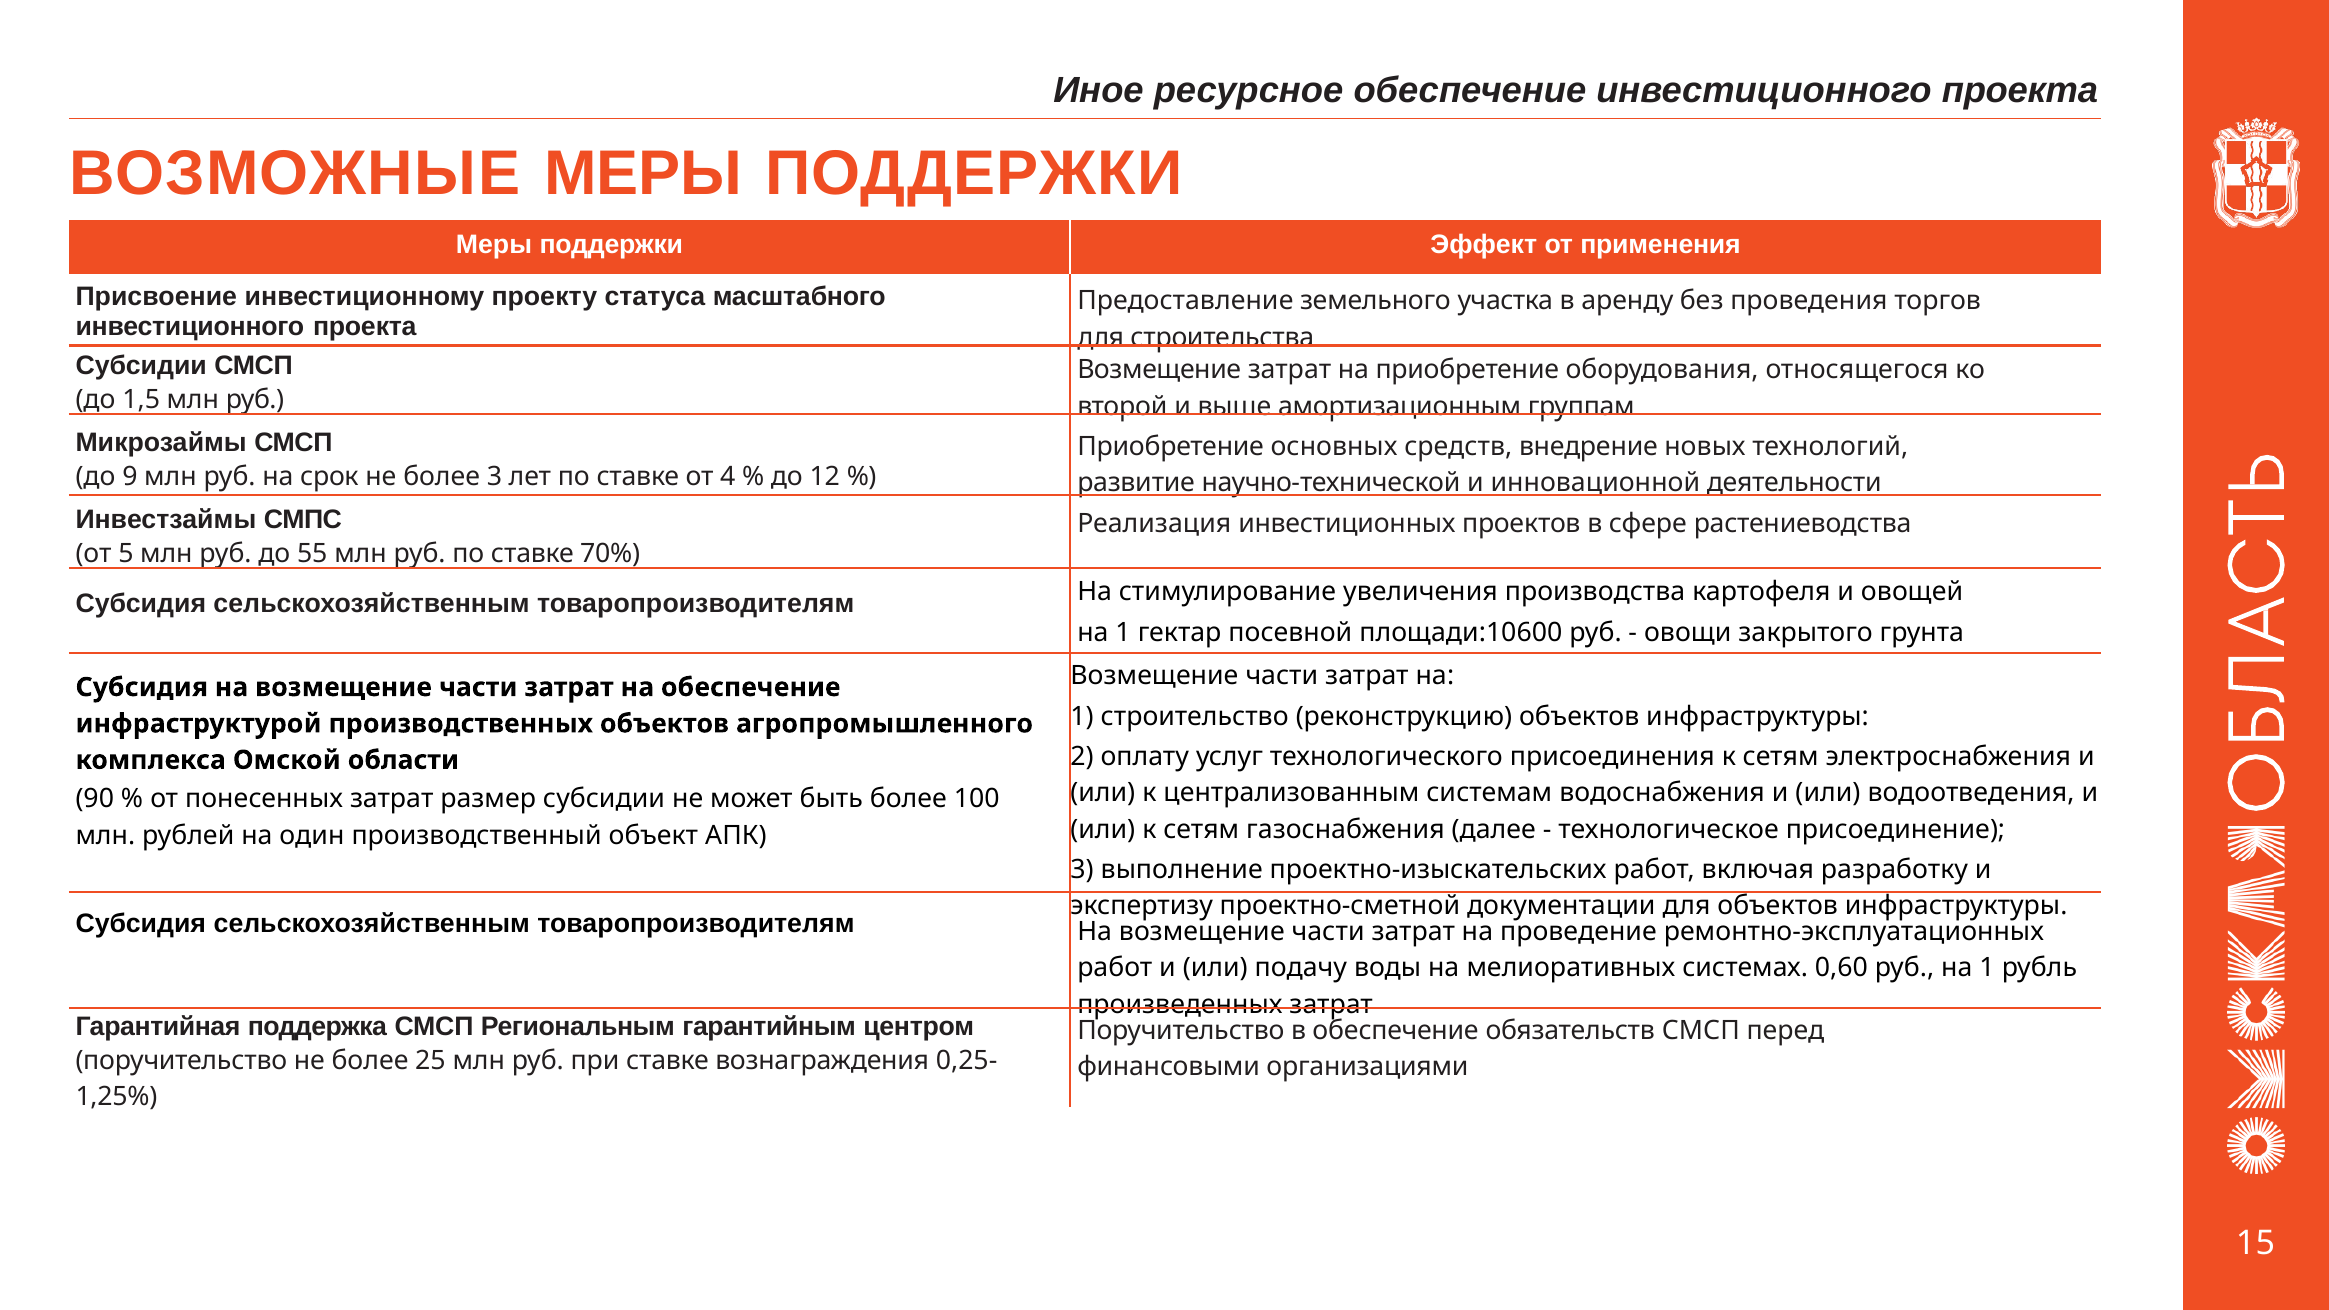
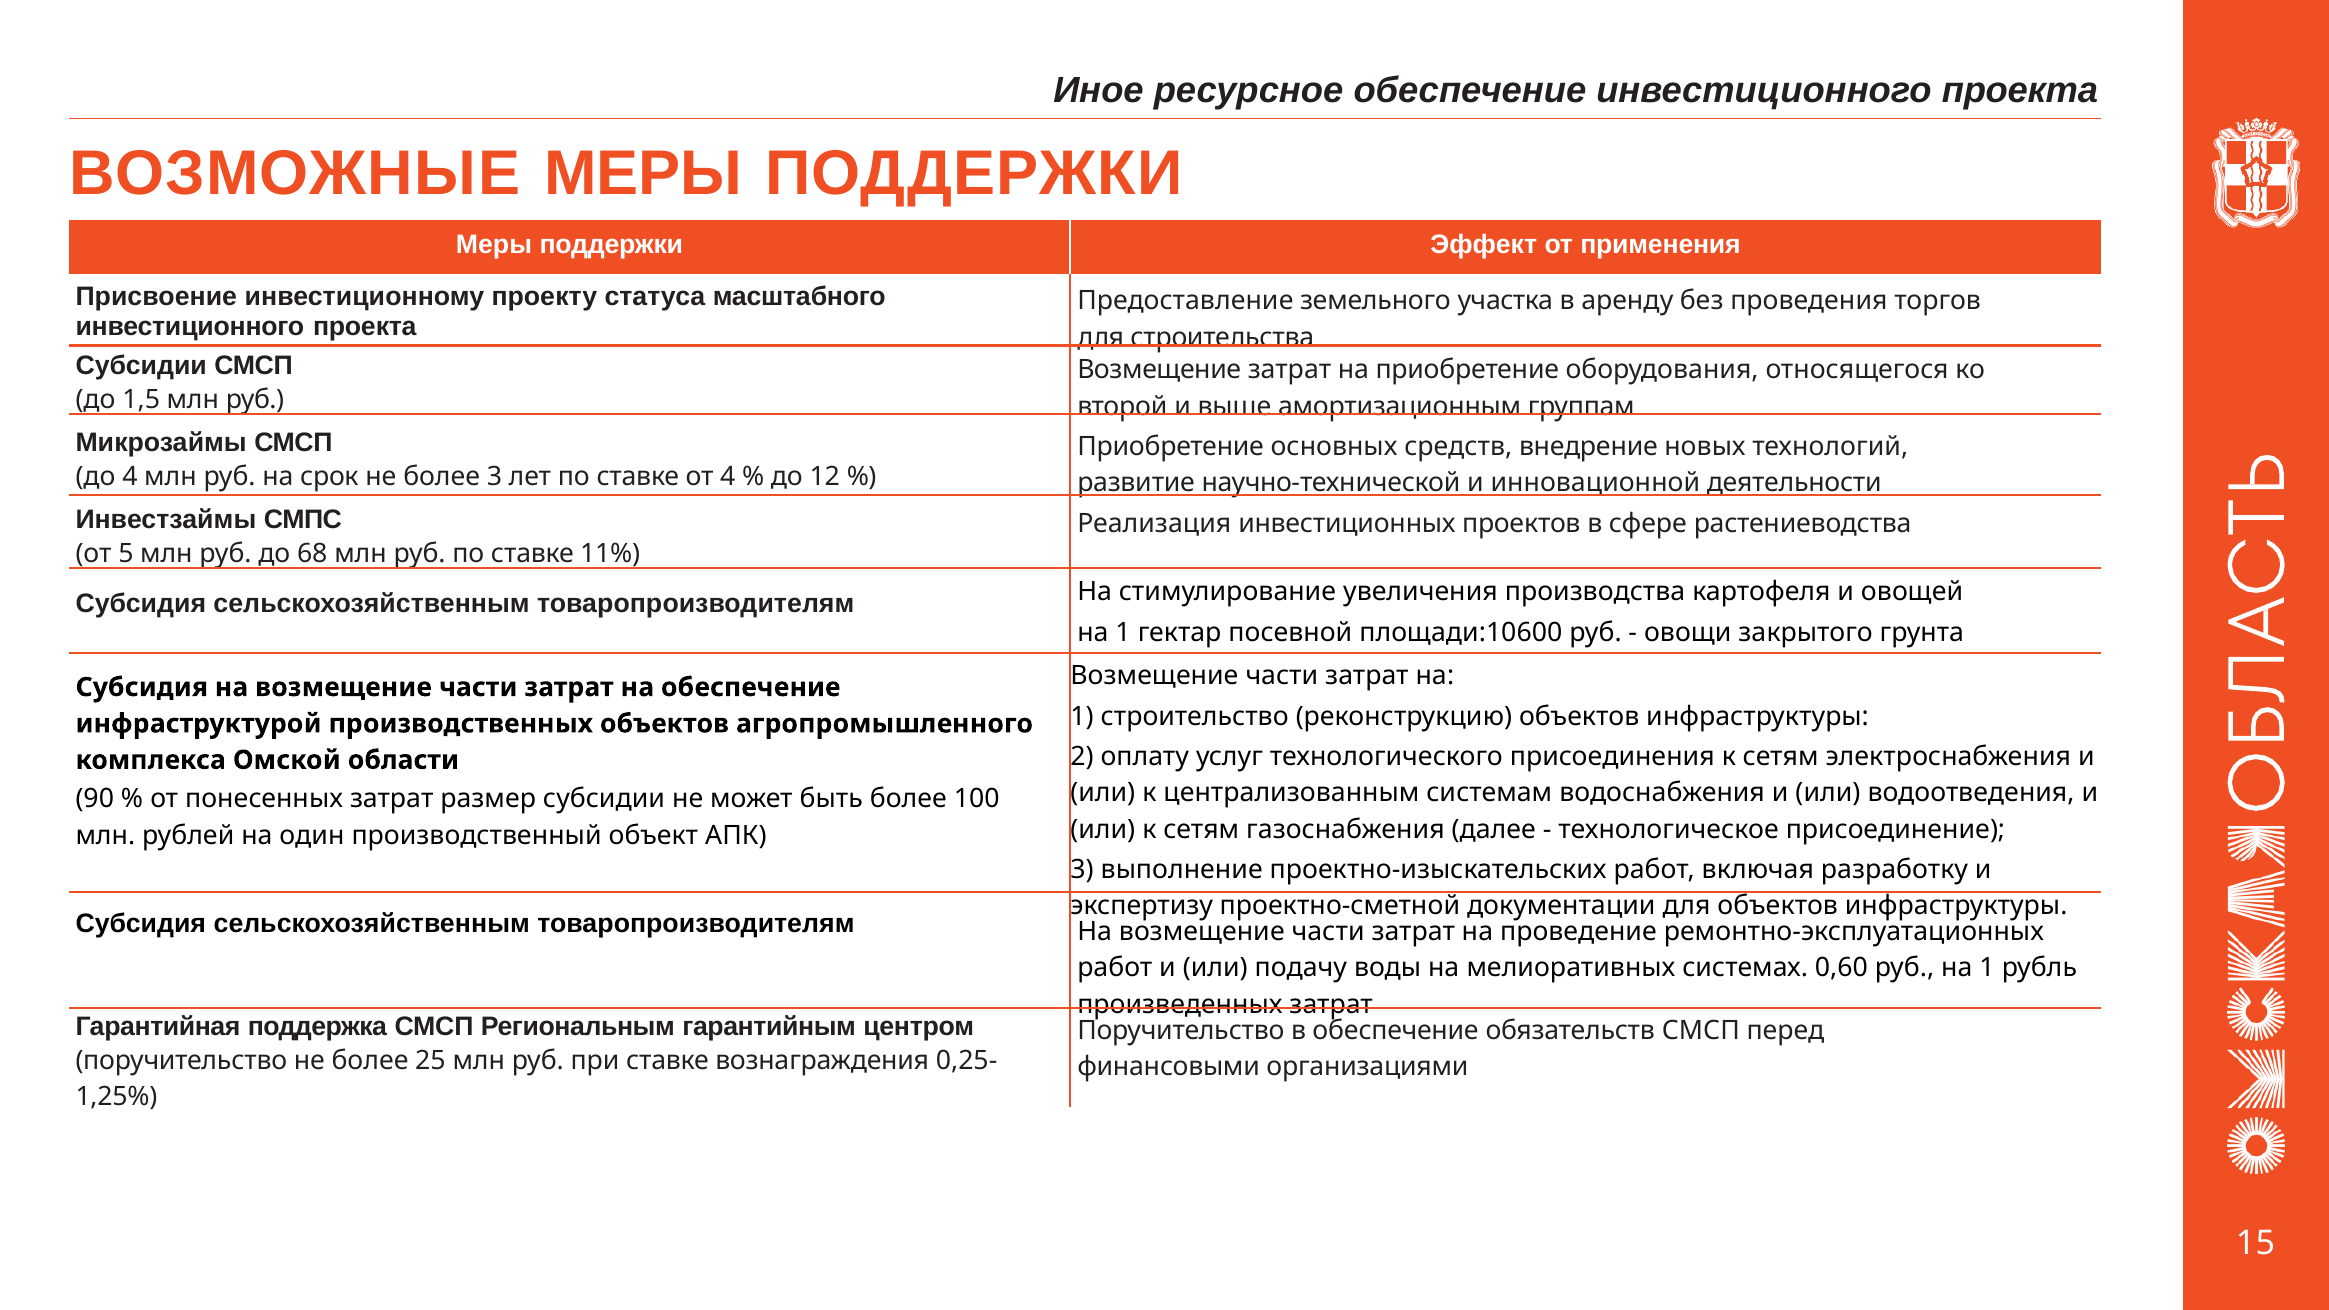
до 9: 9 -> 4 (130, 476)
55: 55 -> 68 (312, 554)
70%: 70% -> 11% (610, 554)
